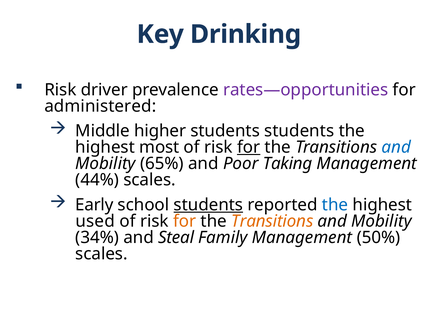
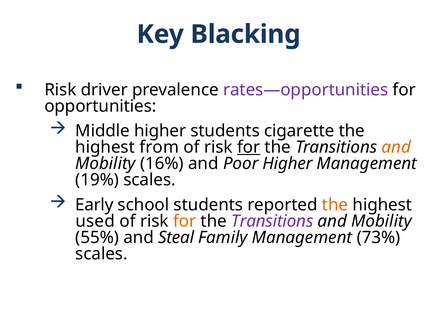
Drinking: Drinking -> Blacking (246, 34)
administered: administered -> opportunities (100, 106)
students students: students -> cigarette (299, 131)
most: most -> from (159, 147)
and colour: blue -> orange (396, 147)
65%: 65% -> 16% (162, 164)
Poor Taking: Taking -> Higher (288, 164)
44%: 44% -> 19% (97, 180)
students underline: present -> none (208, 205)
the colour: blue -> orange (335, 205)
Transitions colour: orange -> purple (272, 221)
34%: 34% -> 55% (97, 237)
50%: 50% -> 73% (379, 237)
